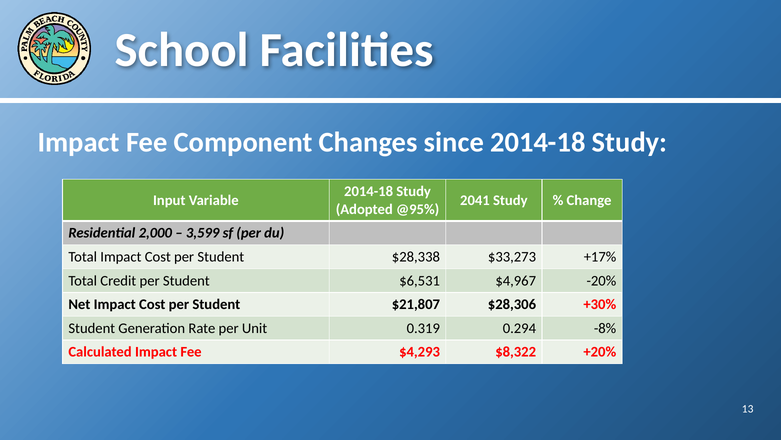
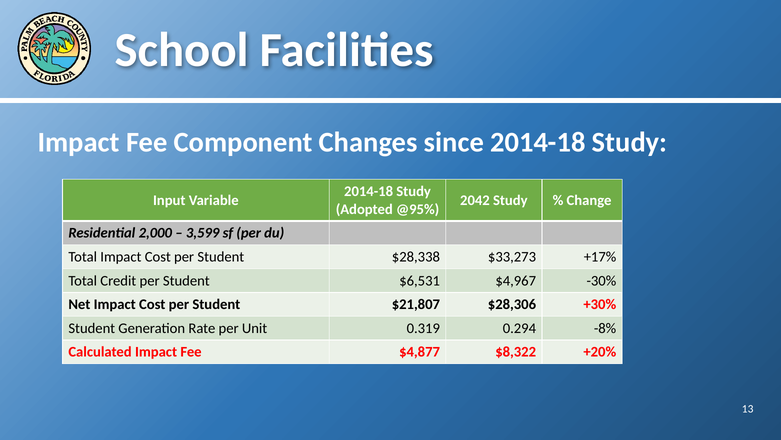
2041: 2041 -> 2042 (475, 200)
-20%: -20% -> -30% (601, 280)
$4,293: $4,293 -> $4,877 (420, 352)
